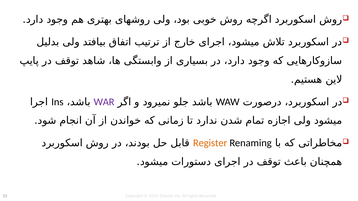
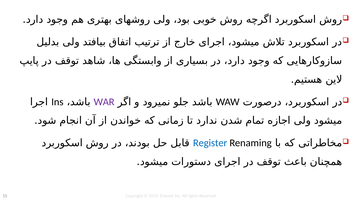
Register colour: orange -> blue (210, 143)
